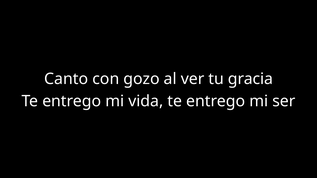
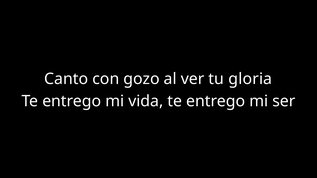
gracia: gracia -> gloria (250, 79)
